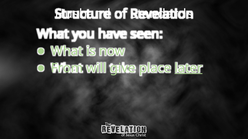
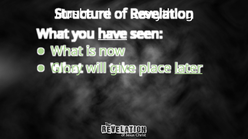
Standards: Standards -> Everything (162, 14)
have underline: none -> present (113, 34)
From: From -> Glory (67, 68)
